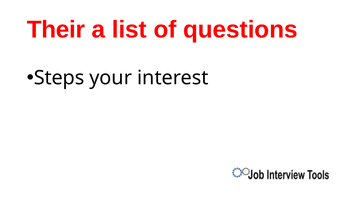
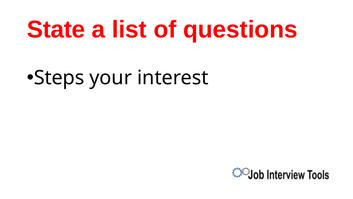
Their: Their -> State (56, 30)
